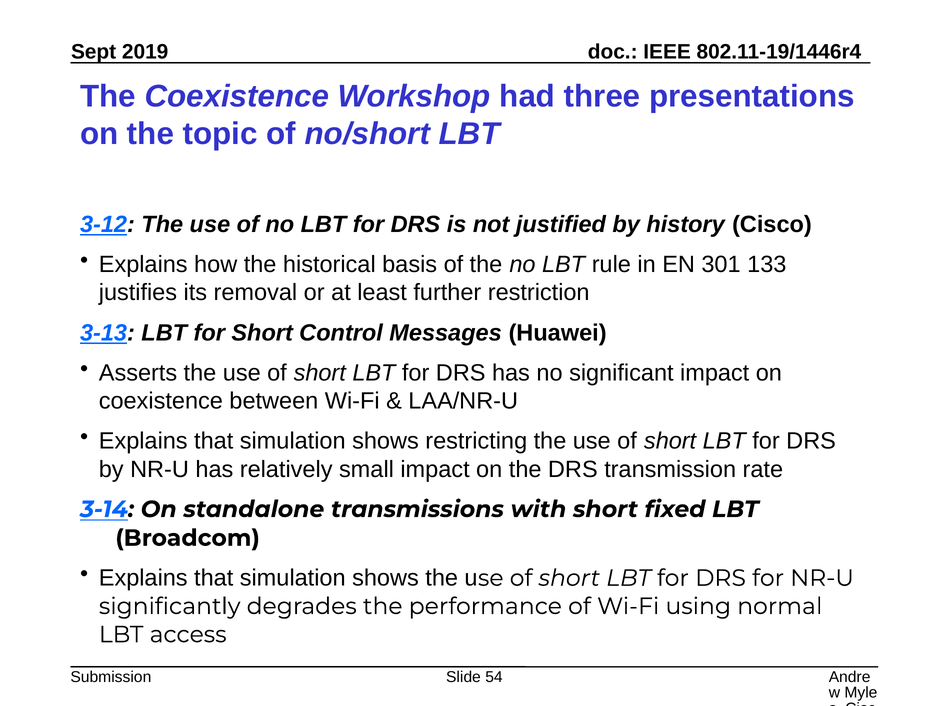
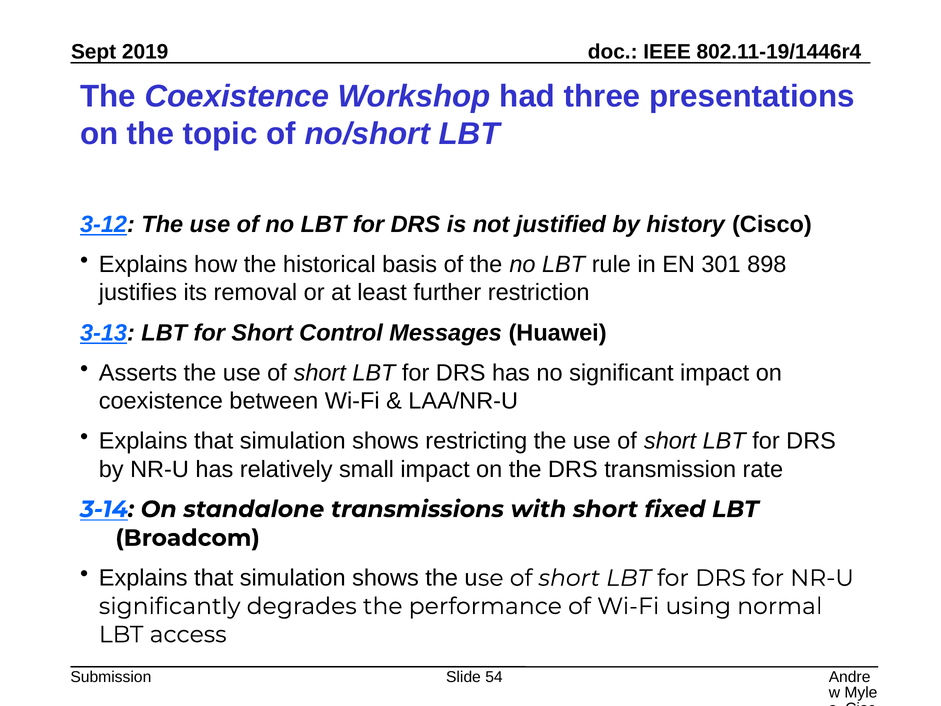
133: 133 -> 898 (767, 264)
